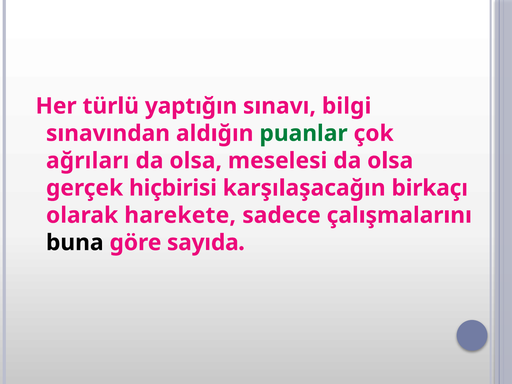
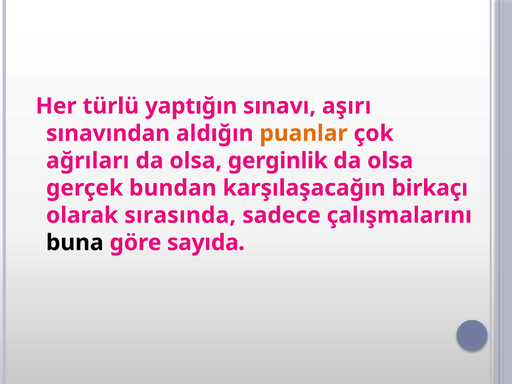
bilgi: bilgi -> aşırı (347, 106)
puanlar colour: green -> orange (304, 133)
meselesi: meselesi -> gerginlik (278, 161)
hiçbirisi: hiçbirisi -> bundan (173, 188)
harekete: harekete -> sırasında (180, 215)
